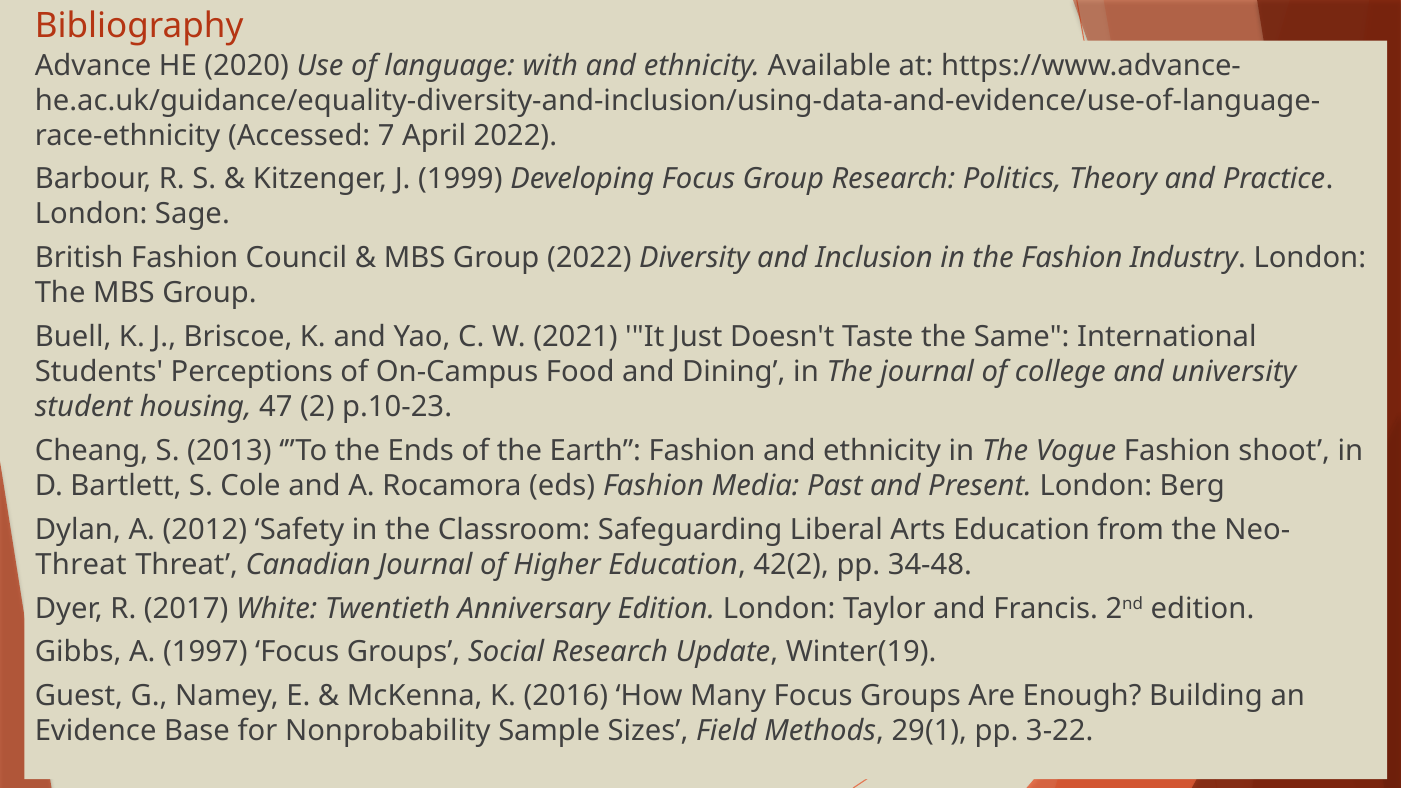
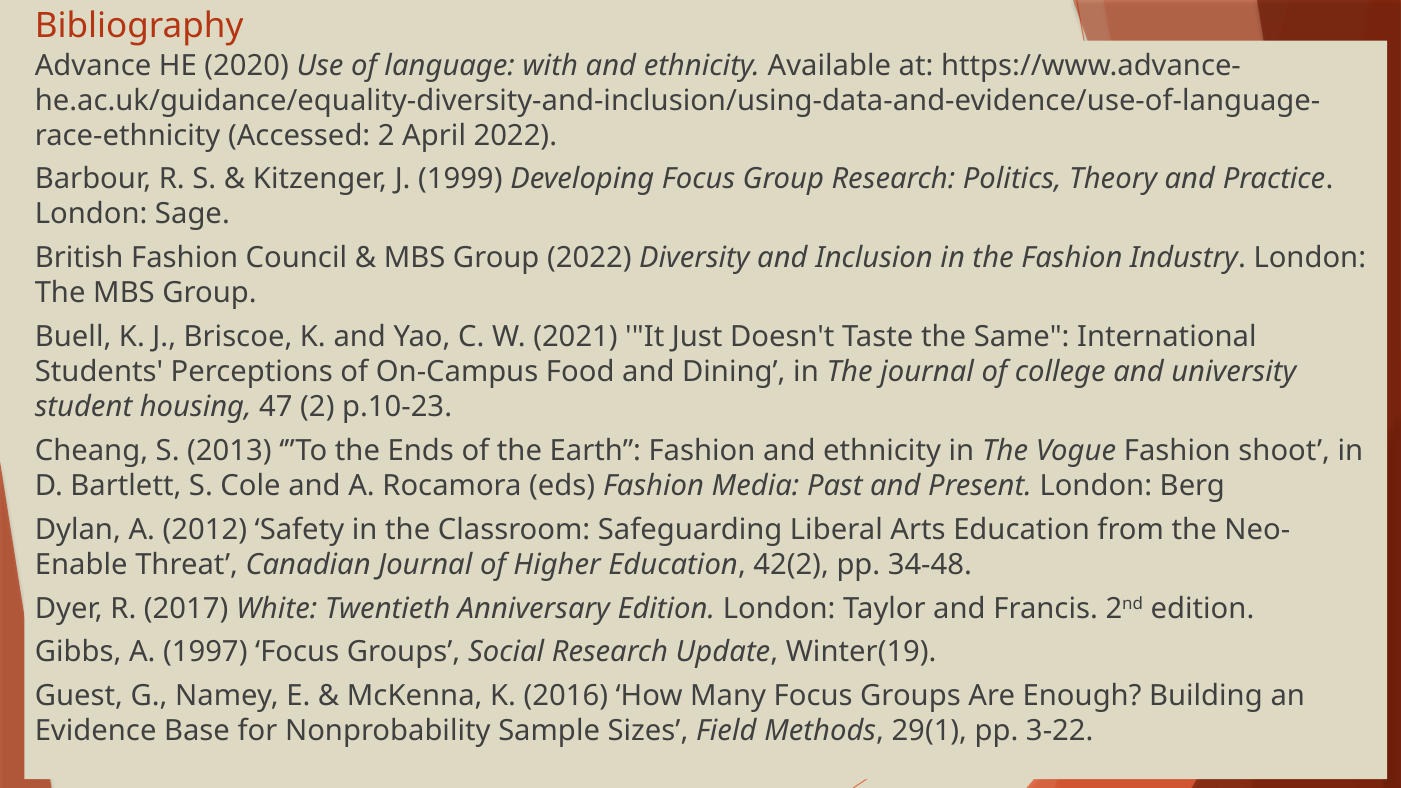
Accessed 7: 7 -> 2 (386, 135)
Threat: Threat -> Enable (81, 565)
